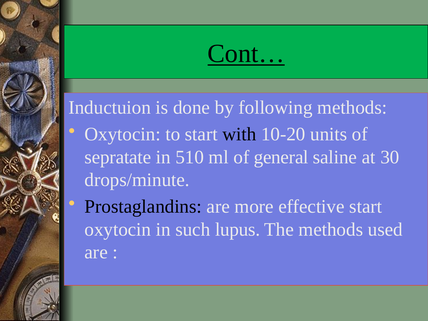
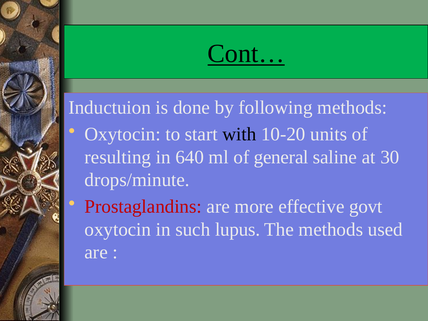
sepratate: sepratate -> resulting (118, 157)
510: 510 -> 640 (190, 157)
Prostaglandins colour: black -> red (143, 207)
effective start: start -> govt (366, 207)
